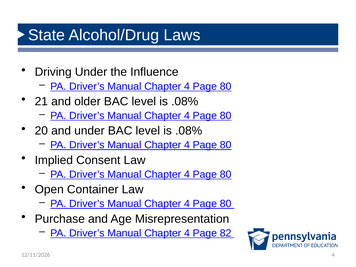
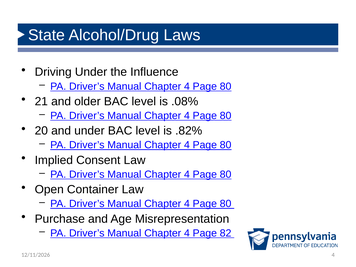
.08%: .08% -> .82% (189, 131)
